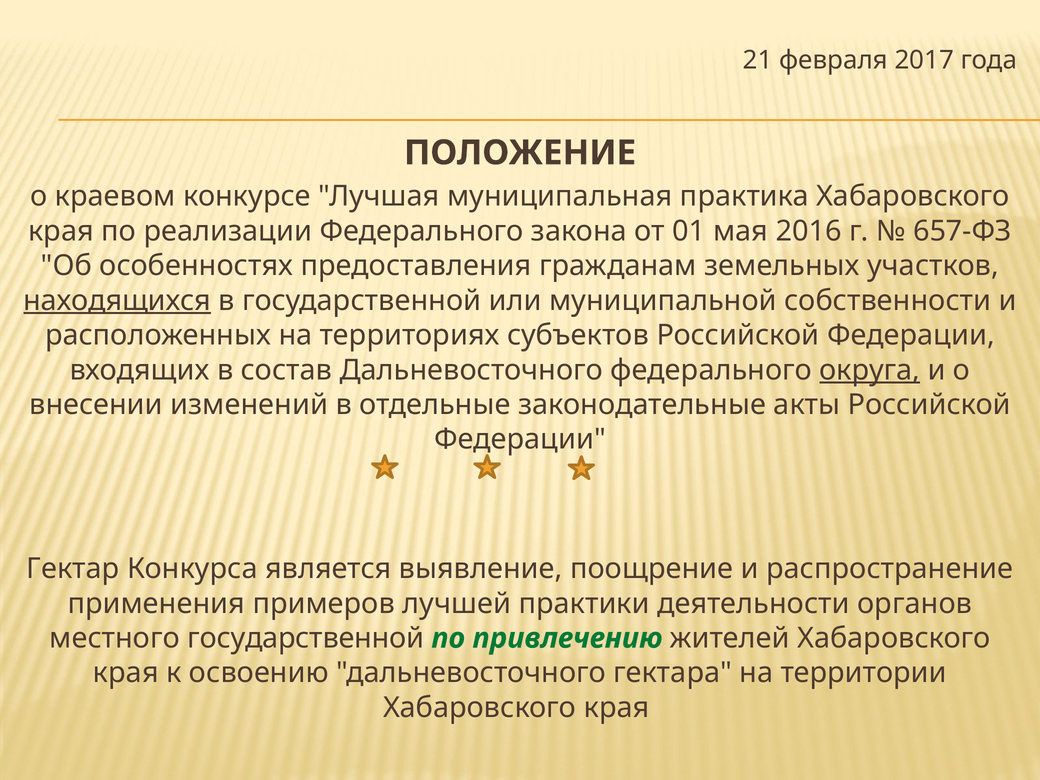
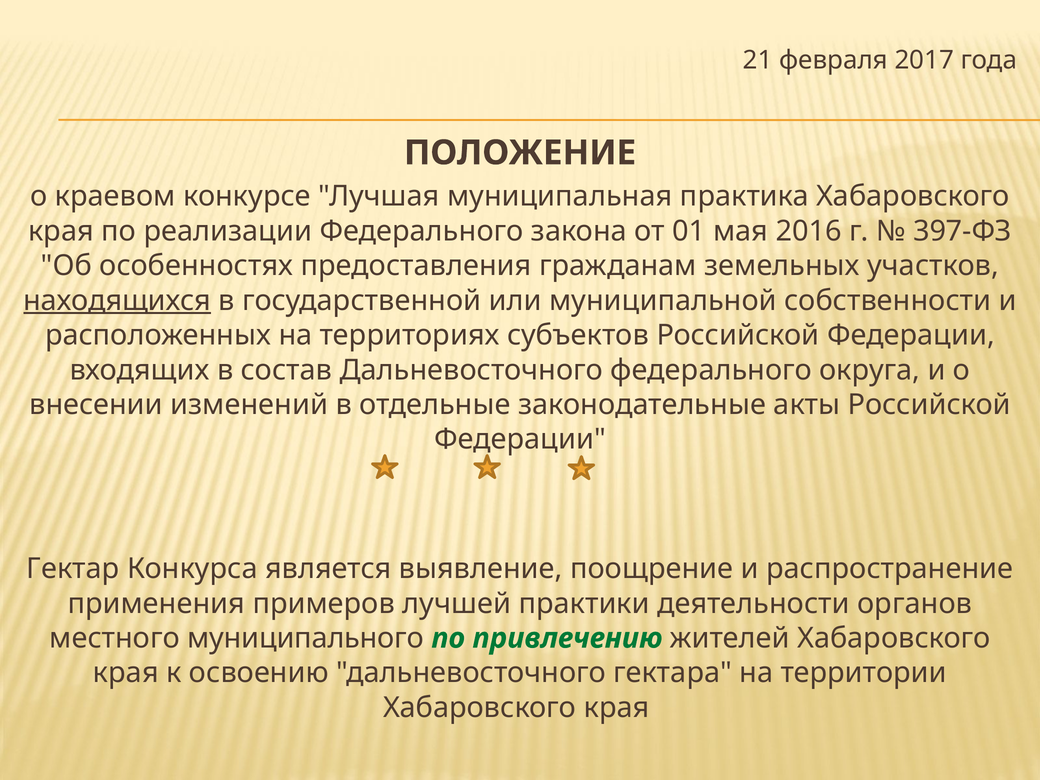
657-ФЗ: 657-ФЗ -> 397-ФЗ (962, 231)
округа underline: present -> none (870, 370)
местного государственной: государственной -> муниципального (306, 638)
